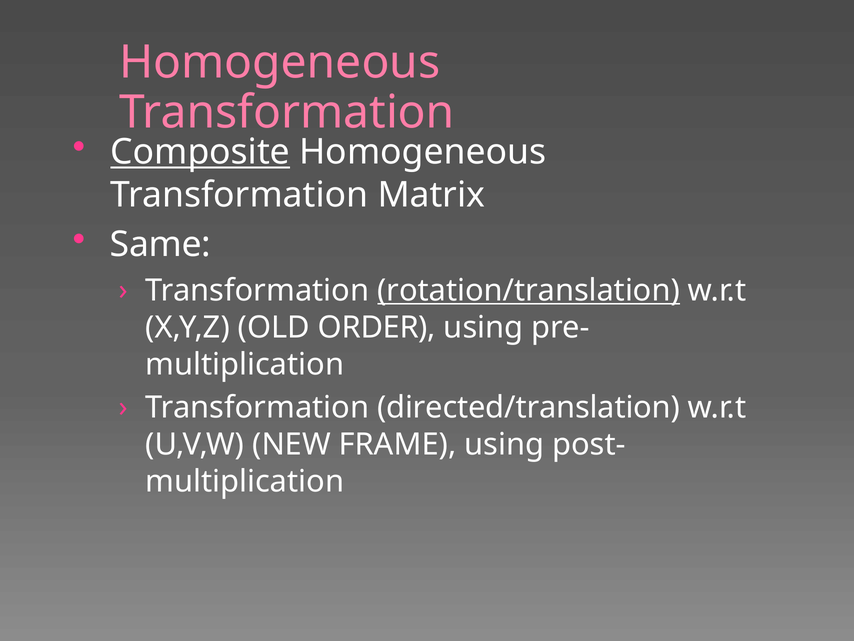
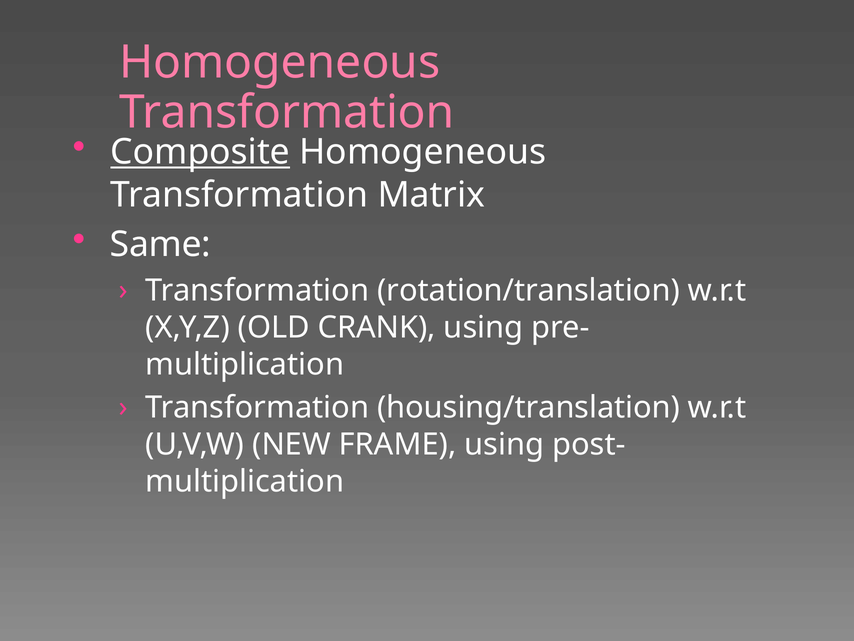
rotation/translation underline: present -> none (529, 290)
ORDER: ORDER -> CRANK (377, 327)
directed/translation: directed/translation -> housing/translation (529, 407)
